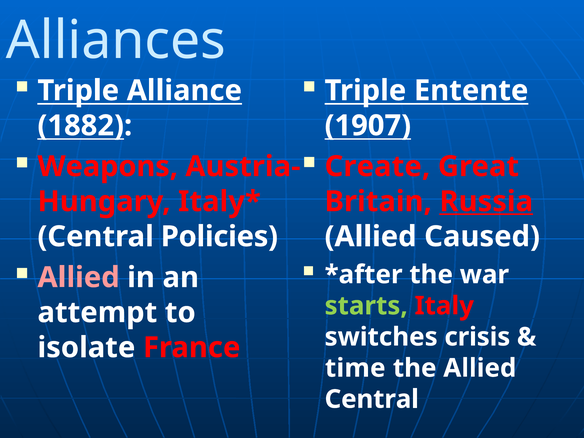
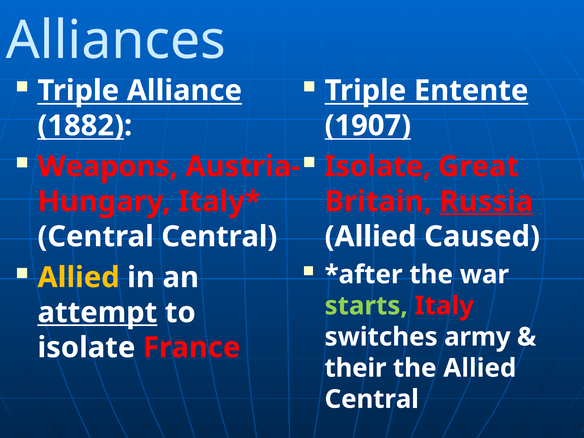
Create: Create -> Isolate (378, 167)
Central Policies: Policies -> Central (219, 237)
Allied colour: pink -> yellow (79, 277)
attempt underline: none -> present (97, 313)
crisis: crisis -> army (477, 337)
time: time -> their (355, 368)
